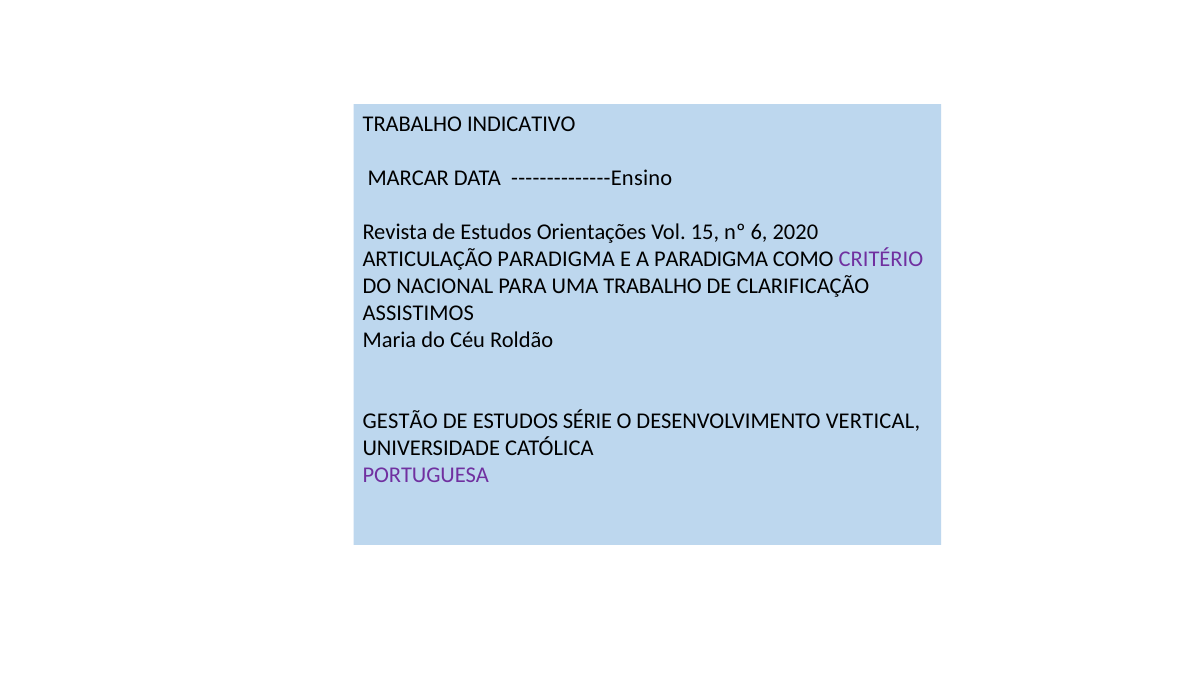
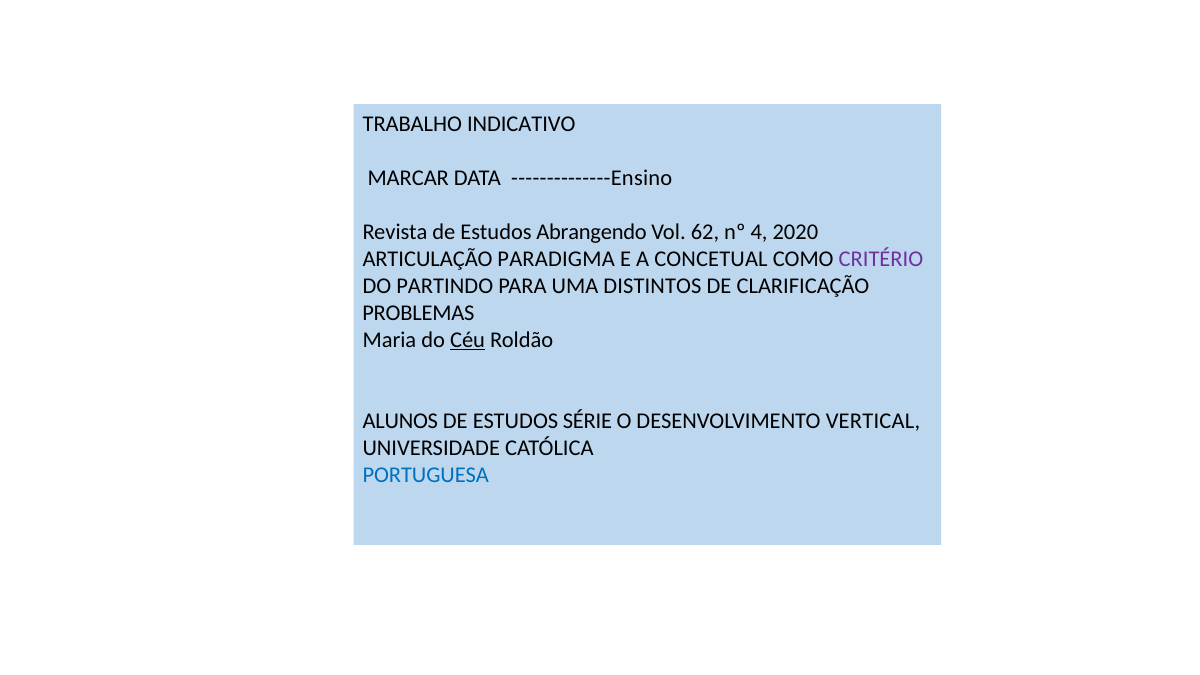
Orientações: Orientações -> Abrangendo (592, 232)
15: 15 -> 62 (705, 232)
6: 6 -> 4 (759, 232)
A PARADIGMA: PARADIGMA -> CONCETUAL (711, 259)
NACIONAL: NACIONAL -> PARTINDO (445, 286)
UMA TRABALHO: TRABALHO -> DISTINTOS (652, 286)
ASSISTIMOS: ASSISTIMOS -> PROBLEMAS (418, 313)
Céu underline: none -> present (468, 340)
GESTÃO: GESTÃO -> ALUNOS (400, 421)
PORTUGUESA colour: purple -> blue (426, 475)
